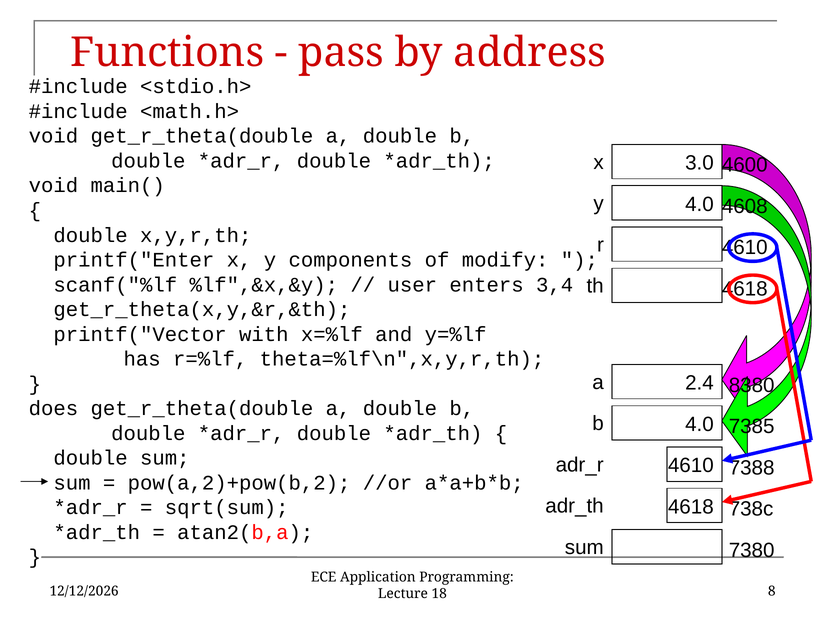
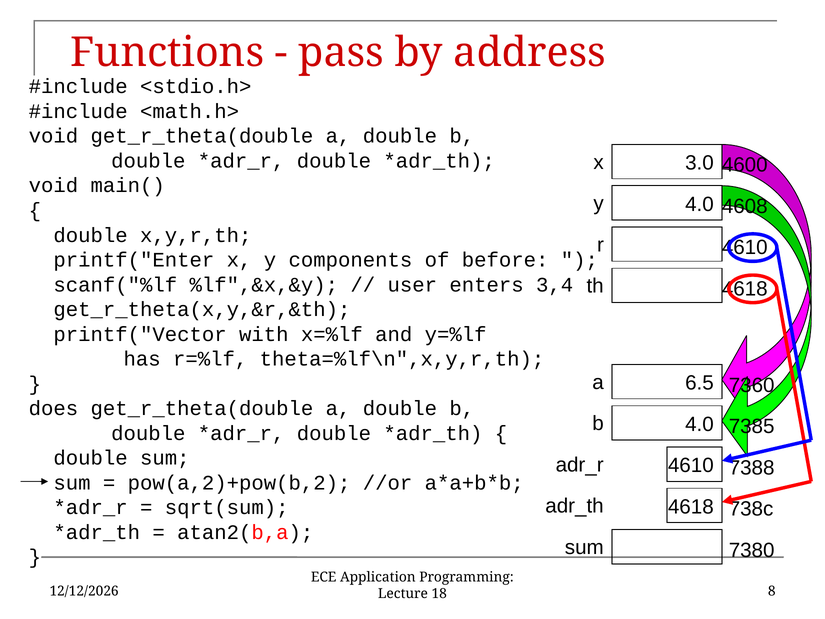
modify: modify -> before (505, 260)
2.4: 2.4 -> 6.5 (699, 383)
8380: 8380 -> 7360 (752, 385)
